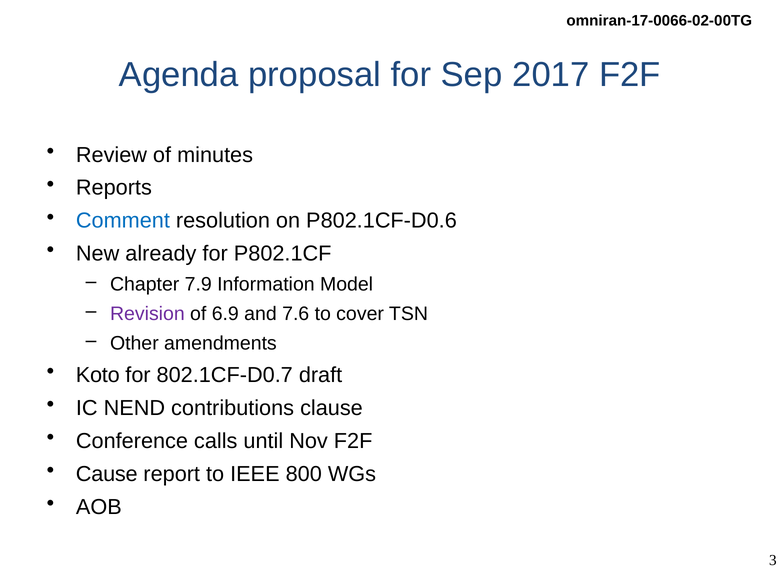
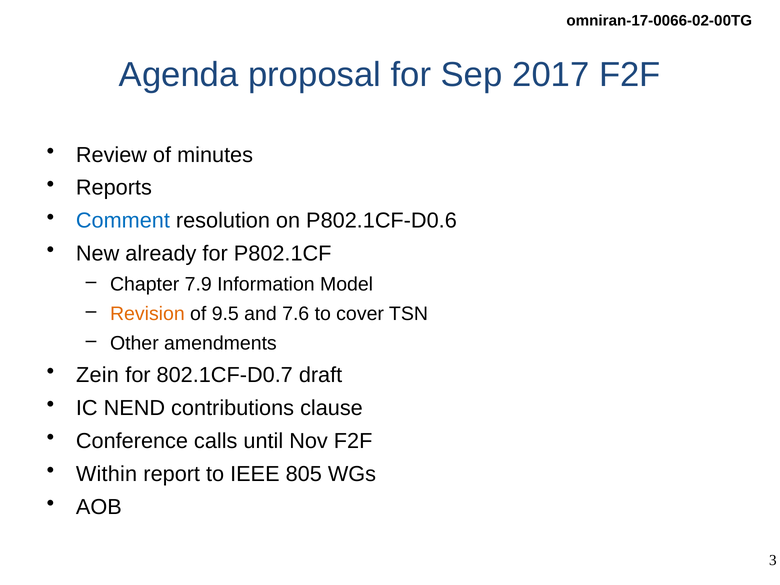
Revision colour: purple -> orange (147, 314)
6.9: 6.9 -> 9.5 (225, 314)
Koto: Koto -> Zein (98, 375)
Cause: Cause -> Within (107, 474)
800: 800 -> 805 (304, 474)
